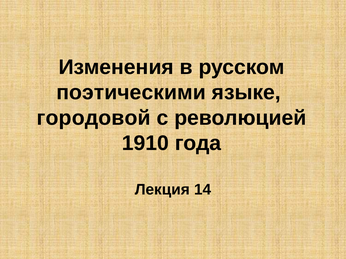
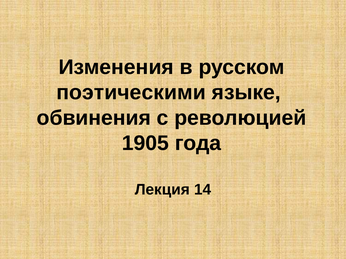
городовой: городовой -> обвинения (94, 118)
1910: 1910 -> 1905 (145, 143)
